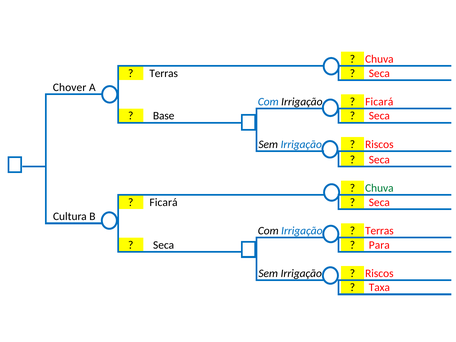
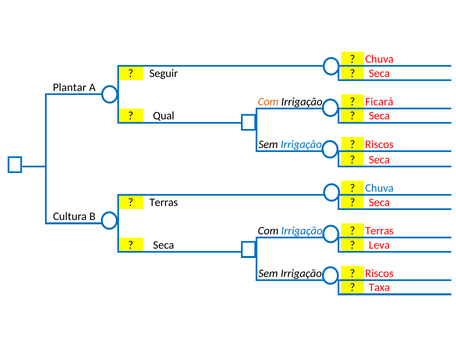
Terras: Terras -> Seguir (164, 73)
Chover: Chover -> Plantar (70, 87)
Com colour: blue -> orange (268, 102)
Base: Base -> Qual (164, 116)
Chuva colour: green -> blue (379, 188)
Ficará: Ficará -> Terras (164, 202)
Para: Para -> Leva (379, 245)
